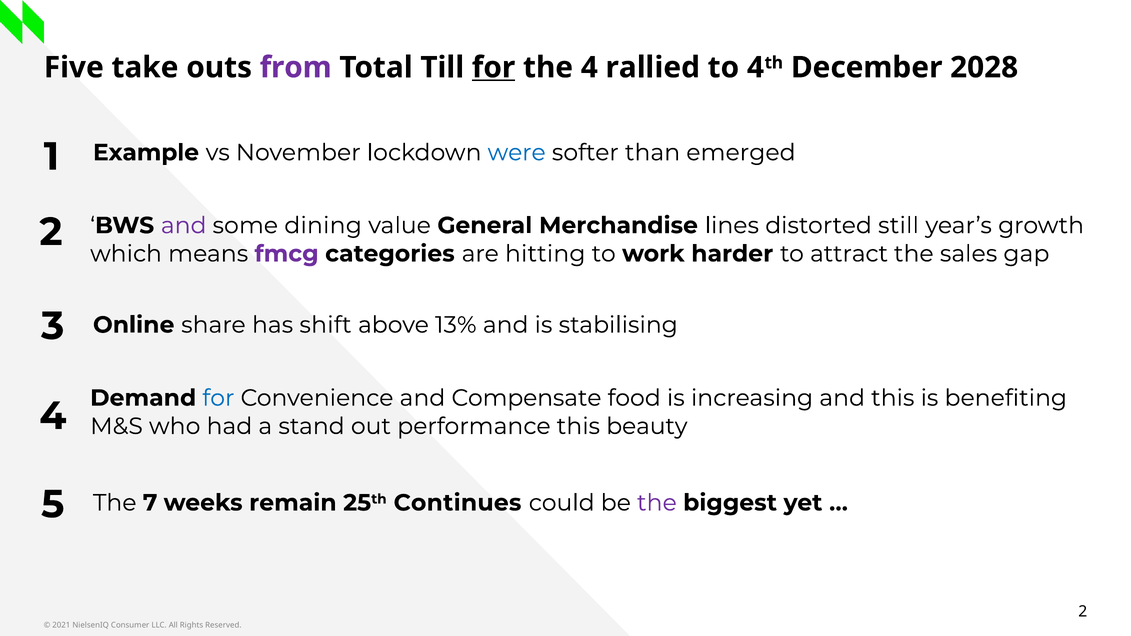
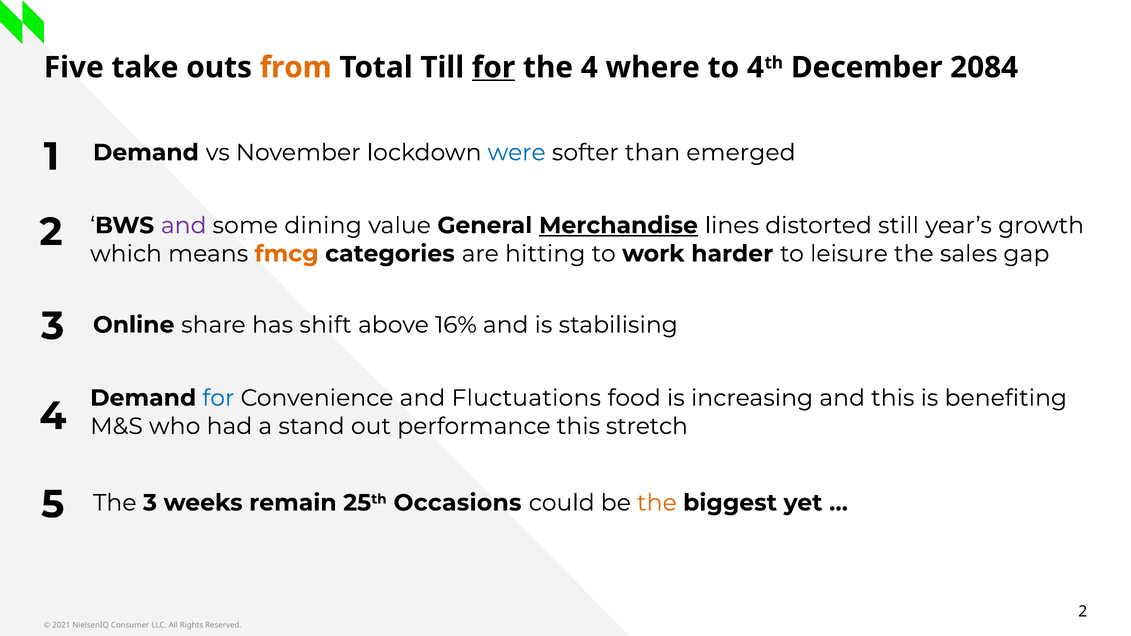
from colour: purple -> orange (296, 67)
rallied: rallied -> where (653, 67)
2028: 2028 -> 2084 (984, 67)
Example: Example -> Demand (146, 153)
Merchandise underline: none -> present (618, 226)
fmcg colour: purple -> orange (287, 254)
attract: attract -> leisure (849, 254)
13%: 13% -> 16% (456, 325)
Compensate: Compensate -> Fluctuations (526, 398)
beauty: beauty -> stretch (647, 426)
The 7: 7 -> 3 (150, 503)
Continues: Continues -> Occasions (458, 503)
the colour: purple -> orange (657, 503)
